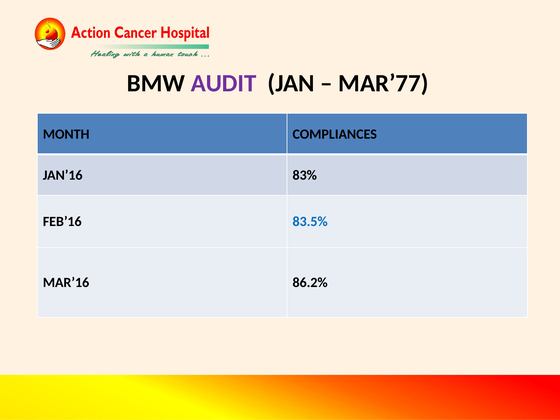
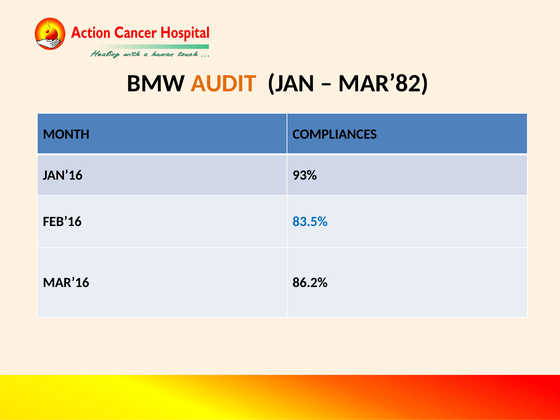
AUDIT colour: purple -> orange (224, 83)
MAR’77: MAR’77 -> MAR’82 (383, 83)
83%: 83% -> 93% (305, 175)
